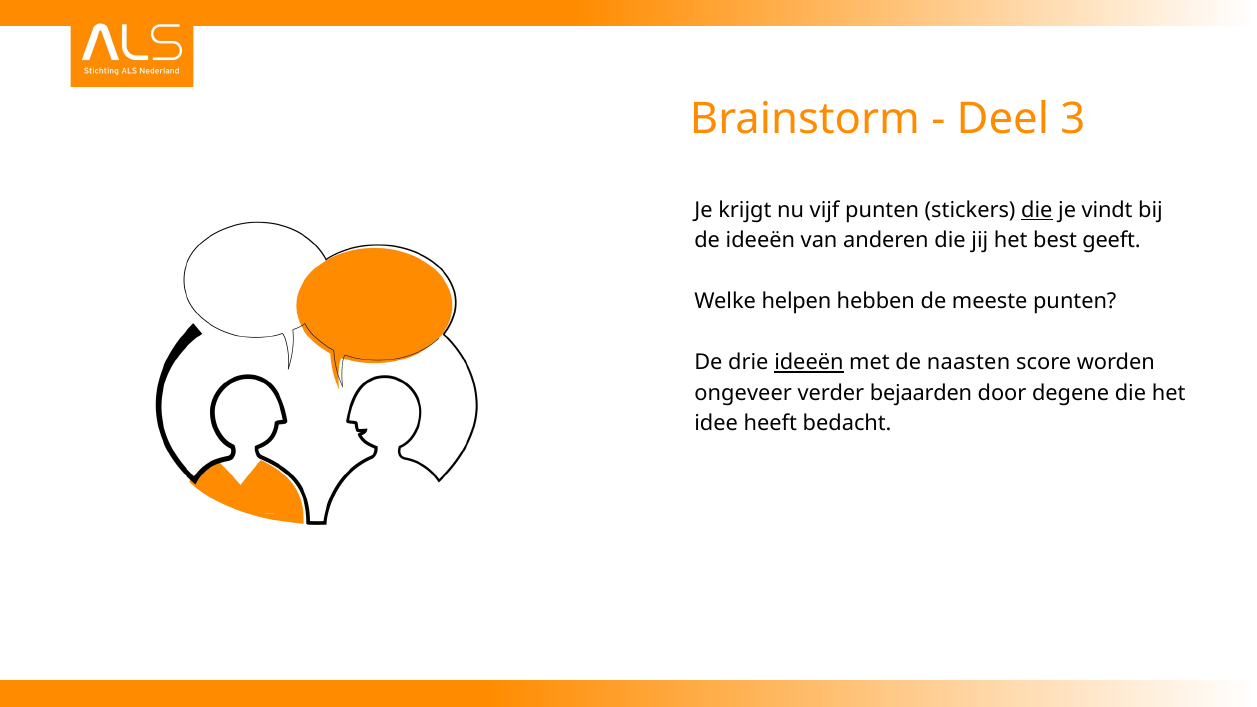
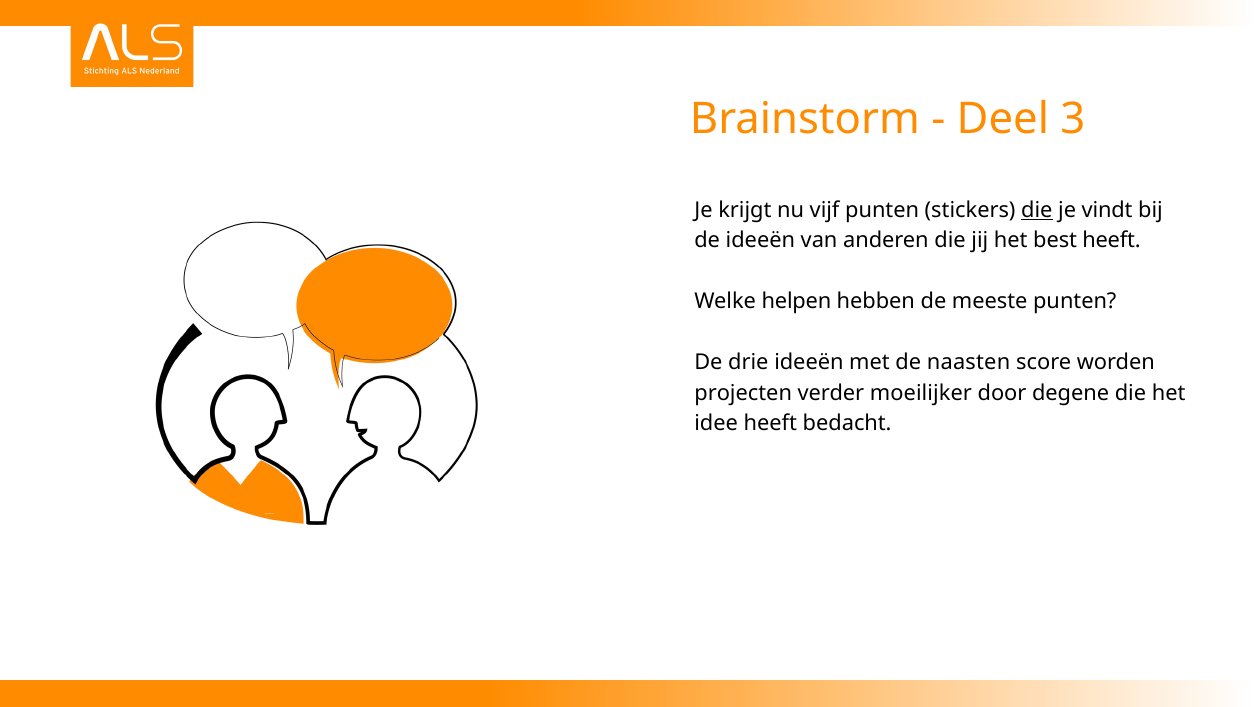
best geeft: geeft -> heeft (1112, 240)
ideeën underline: present -> none (809, 363)
ongeveer: ongeveer -> projecten (743, 393)
bejaarden: bejaarden -> moeilijker (921, 393)
